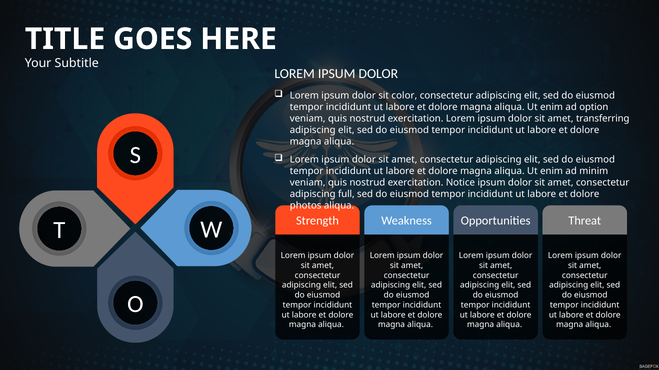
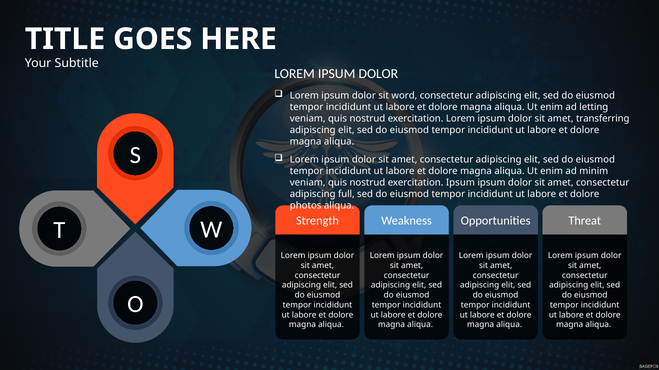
color: color -> word (404, 96)
option: option -> letting (594, 107)
exercitation Notice: Notice -> Ipsum (460, 183)
